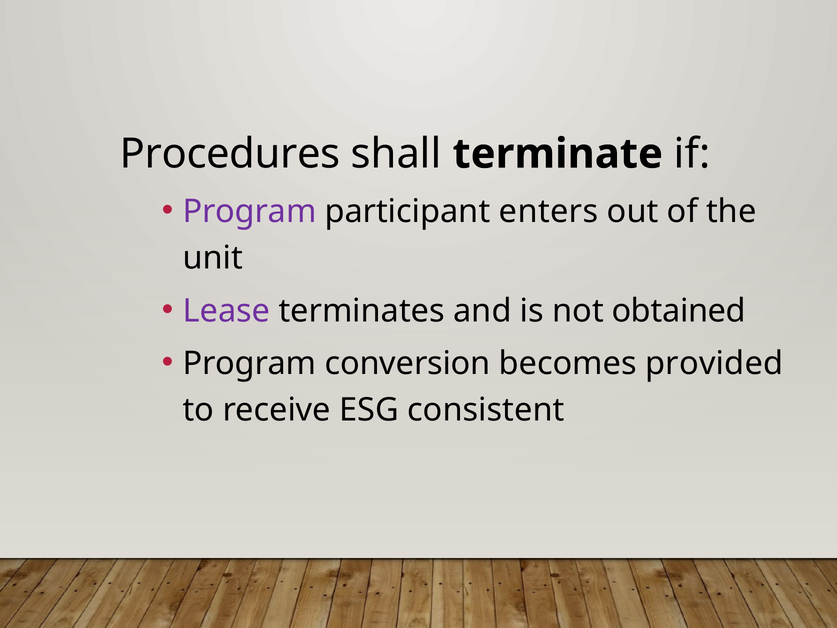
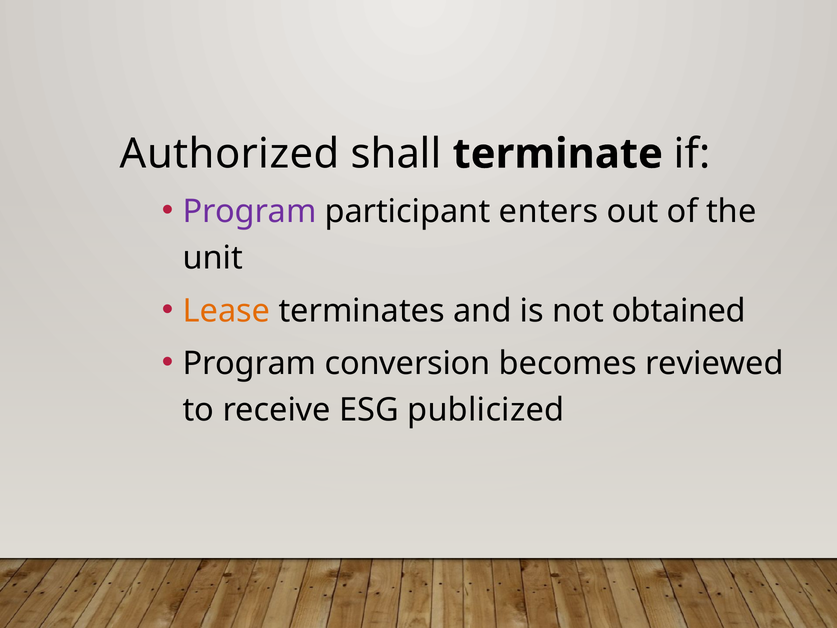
Procedures: Procedures -> Authorized (230, 154)
Lease colour: purple -> orange (226, 311)
provided: provided -> reviewed (714, 363)
consistent: consistent -> publicized (486, 410)
